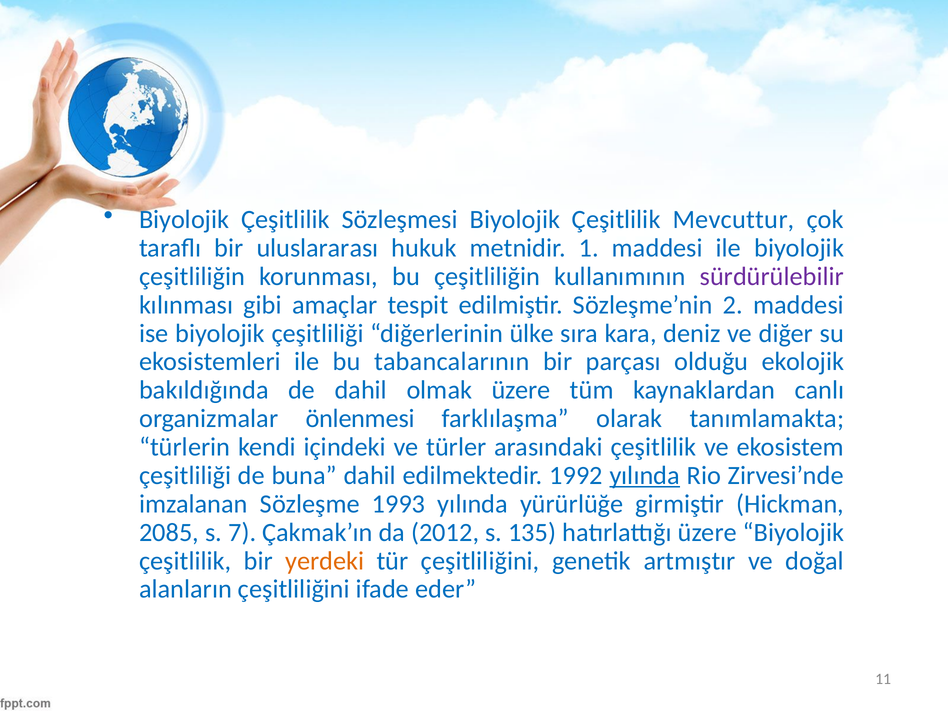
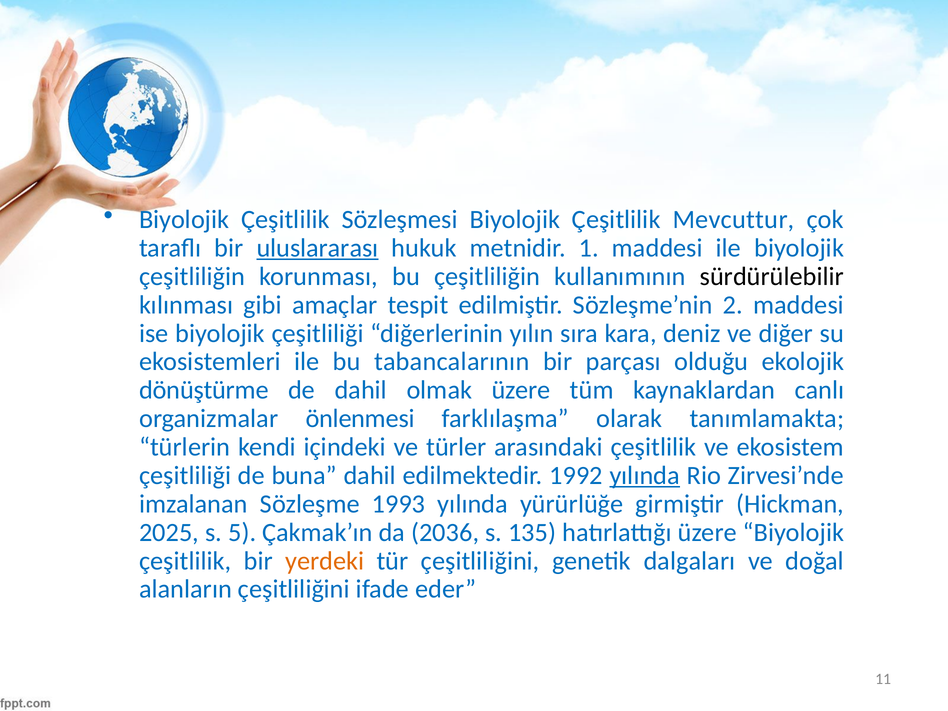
uluslararası underline: none -> present (318, 248)
sürdürülebilir colour: purple -> black (772, 276)
ülke: ülke -> yılın (532, 333)
bakıldığında: bakıldığında -> dönüştürme (204, 390)
2085: 2085 -> 2025 (169, 532)
7: 7 -> 5 (242, 532)
2012: 2012 -> 2036 (445, 532)
artmıştır: artmıştır -> dalgaları (689, 561)
